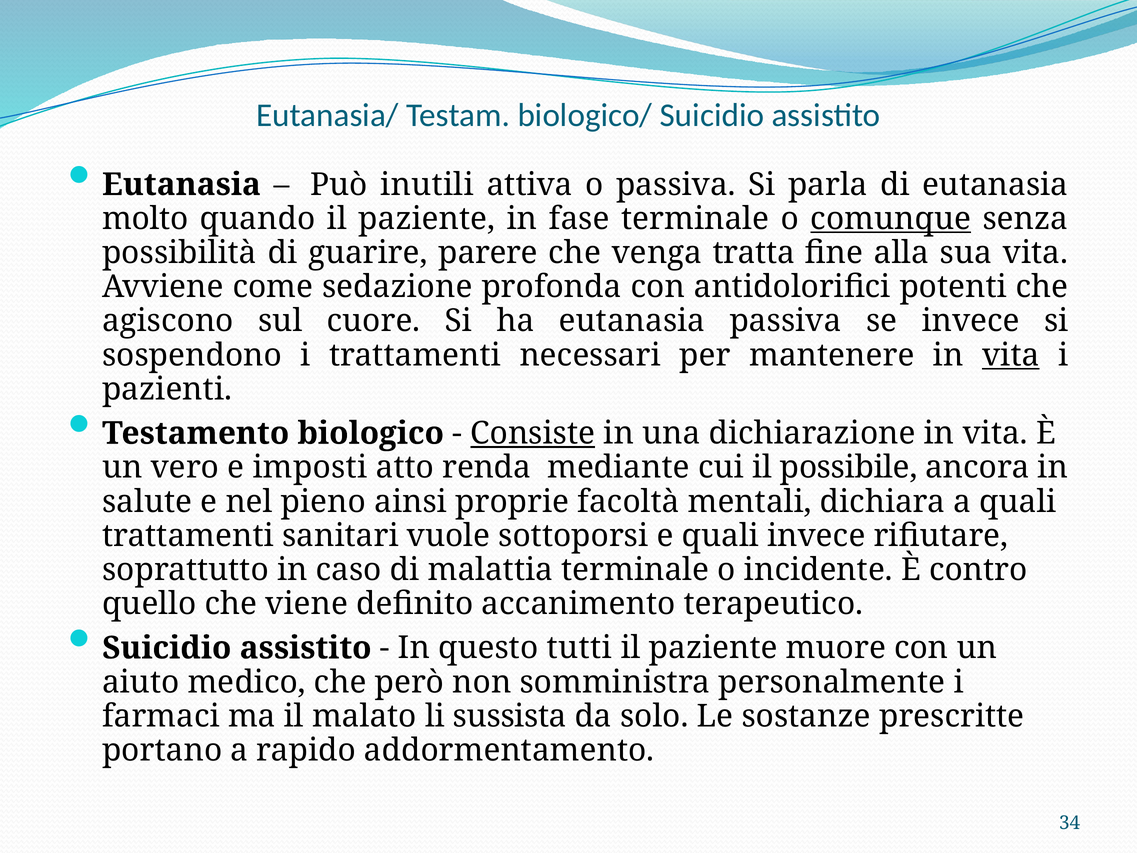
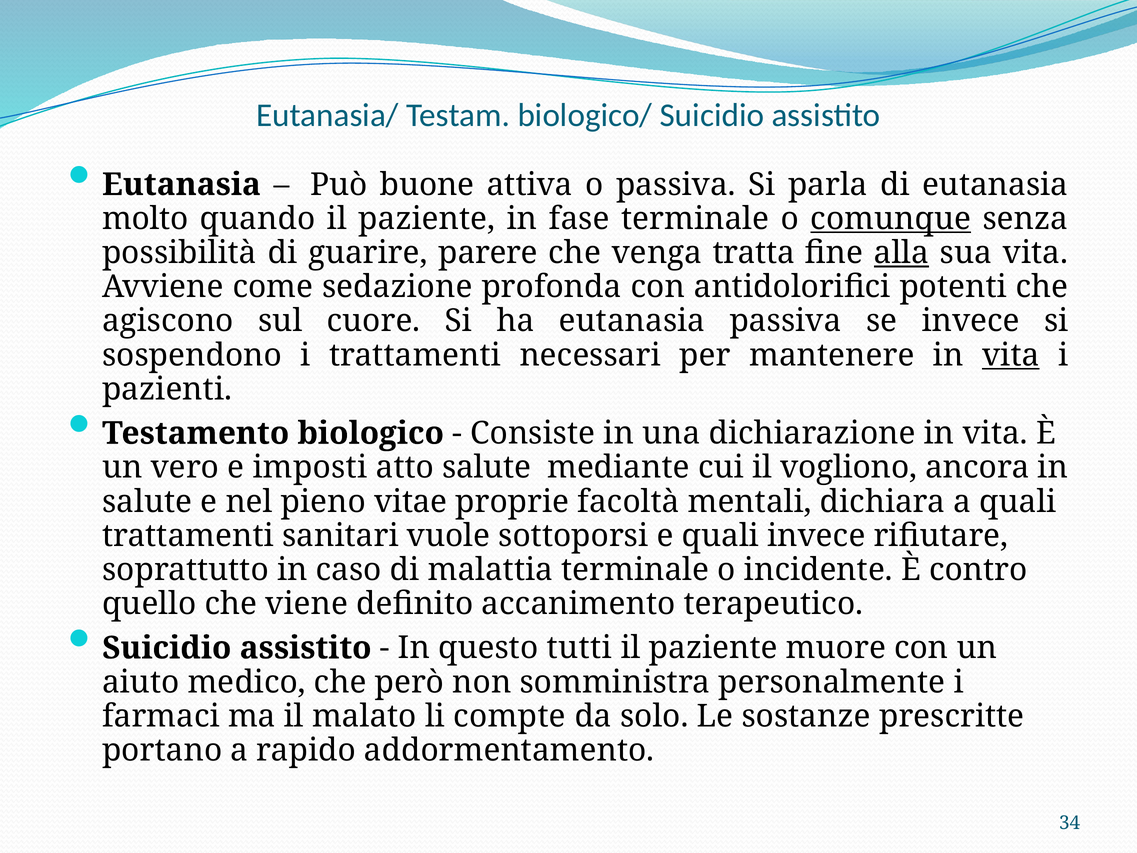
inutili: inutili -> buone (427, 185)
alla underline: none -> present (901, 253)
Consiste underline: present -> none (533, 433)
atto renda: renda -> salute (487, 467)
possibile: possibile -> vogliono (849, 467)
ainsi: ainsi -> vitae (411, 501)
sussista: sussista -> compte (510, 716)
